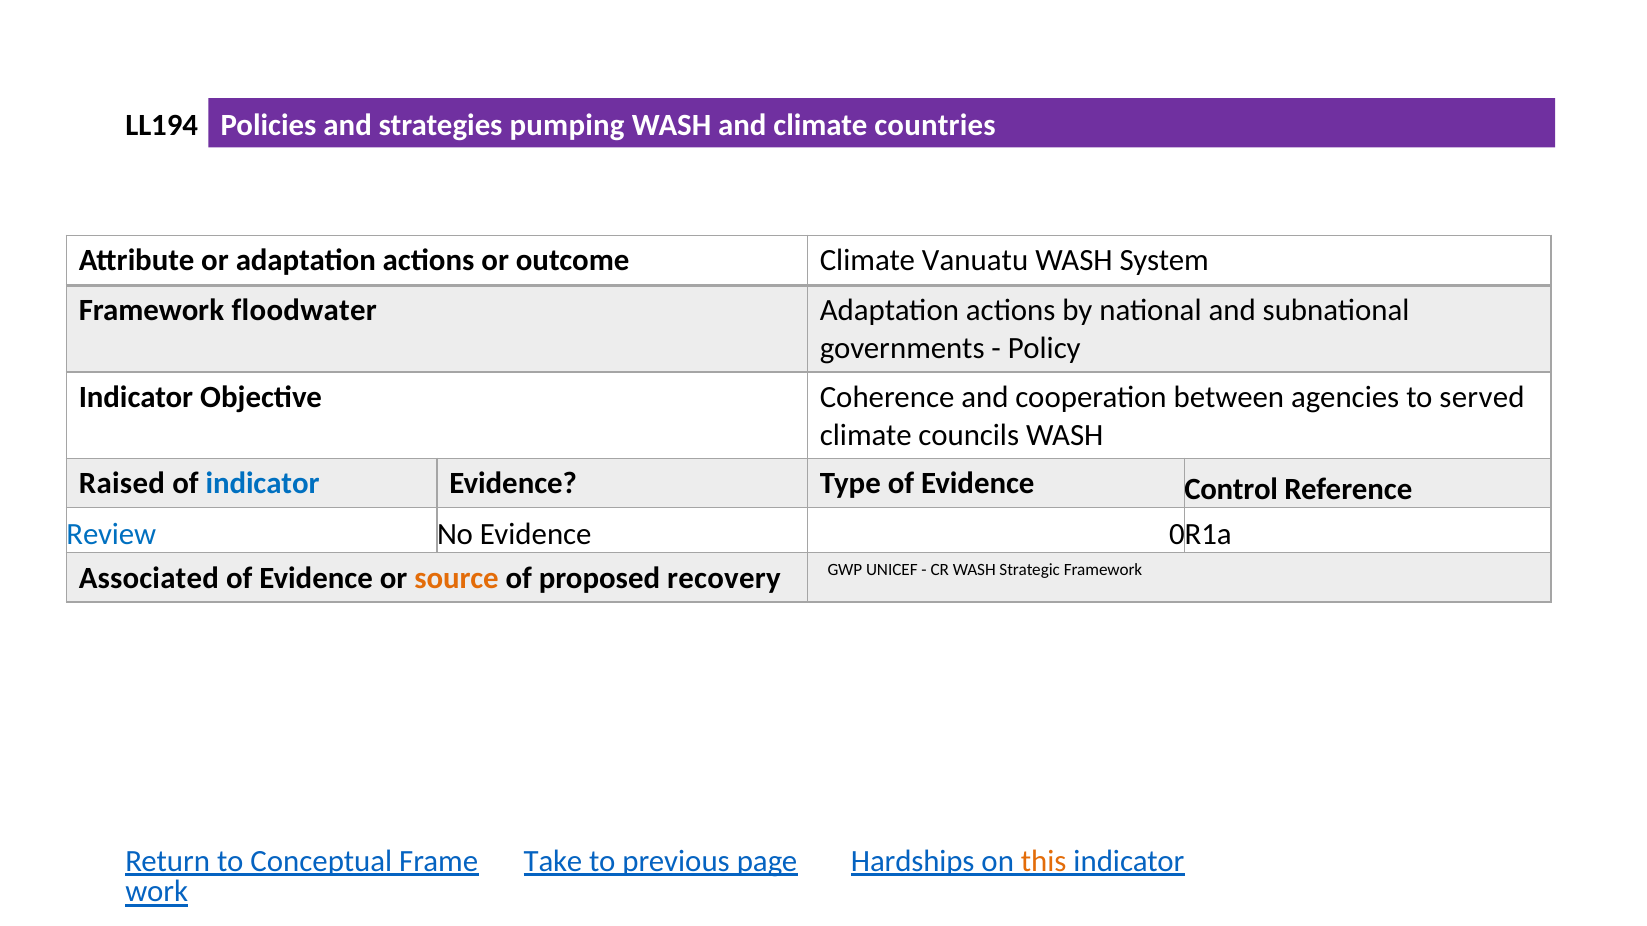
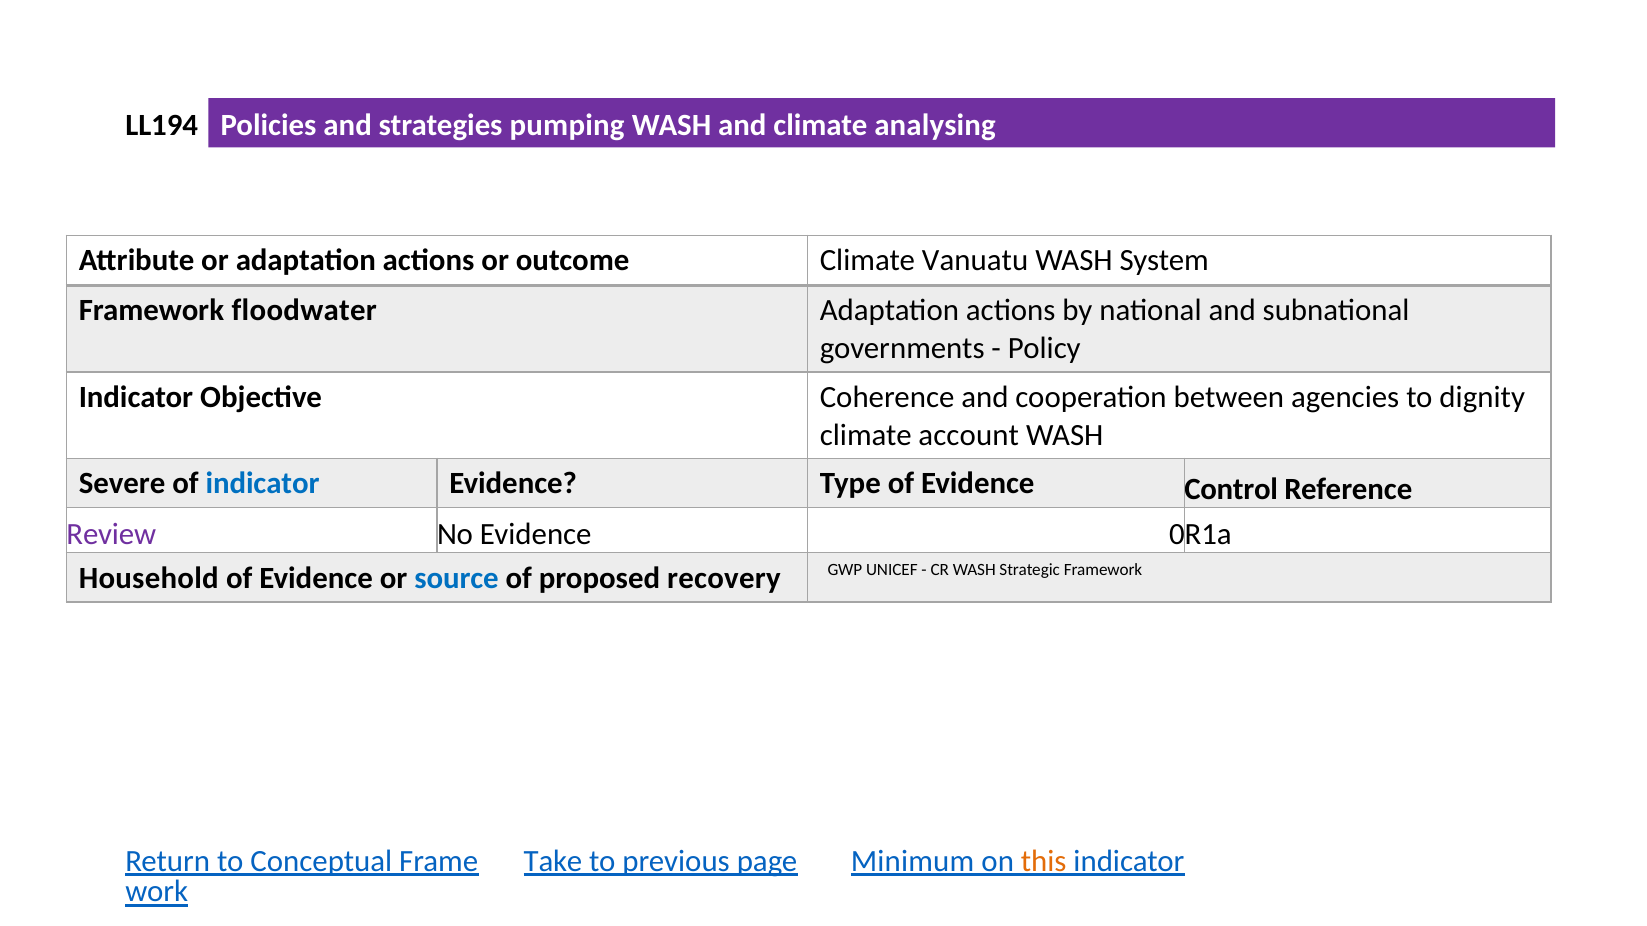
countries: countries -> analysing (935, 125)
served: served -> dignity (1482, 397)
councils: councils -> account (969, 435)
Raised: Raised -> Severe (122, 484)
Review colour: blue -> purple (111, 535)
Associated: Associated -> Household (149, 578)
source colour: orange -> blue (457, 578)
Hardships: Hardships -> Minimum (913, 861)
